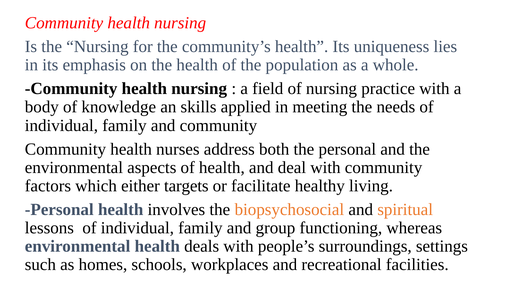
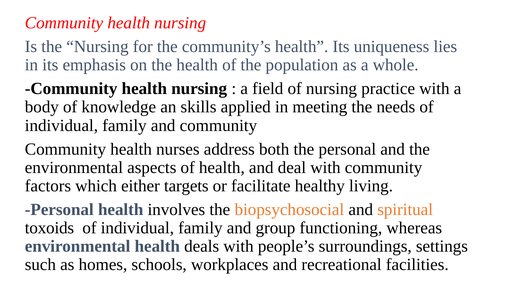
lessons: lessons -> toxoids (49, 228)
